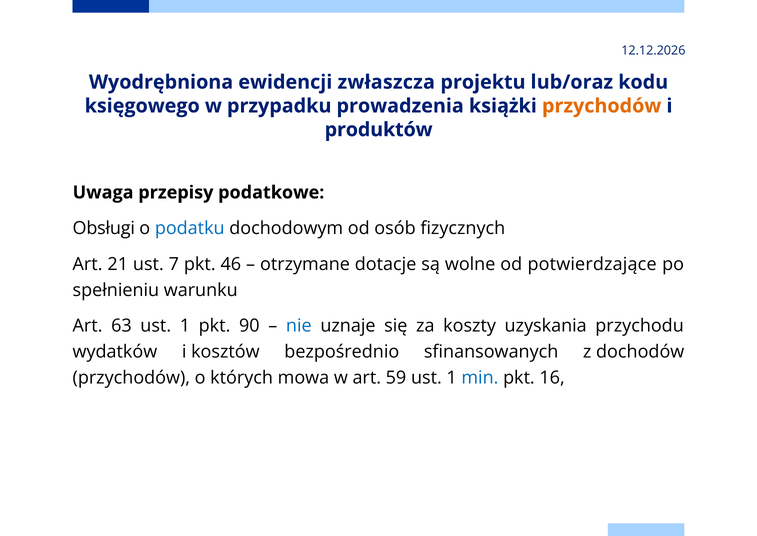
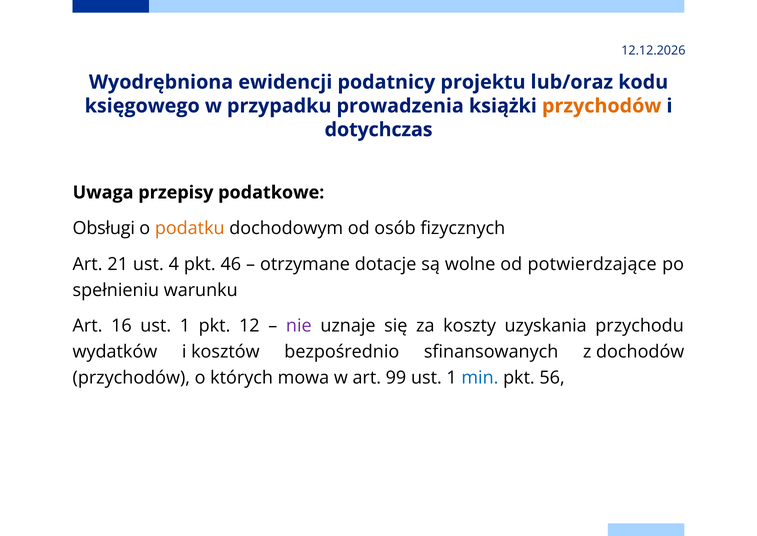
zwłaszcza: zwłaszcza -> podatnicy (386, 82)
produktów: produktów -> dotychczas (379, 130)
podatku colour: blue -> orange (190, 228)
7: 7 -> 4 (174, 264)
63: 63 -> 16 (121, 326)
90: 90 -> 12 (249, 326)
nie colour: blue -> purple (299, 326)
59: 59 -> 99 (396, 377)
16: 16 -> 56 (552, 377)
